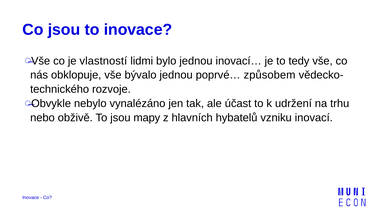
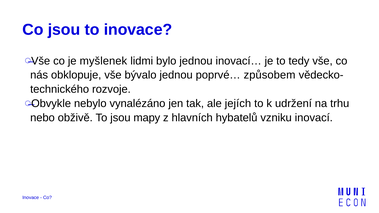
vlastností: vlastností -> myšlenek (103, 61)
účast: účast -> jejích (238, 104)
